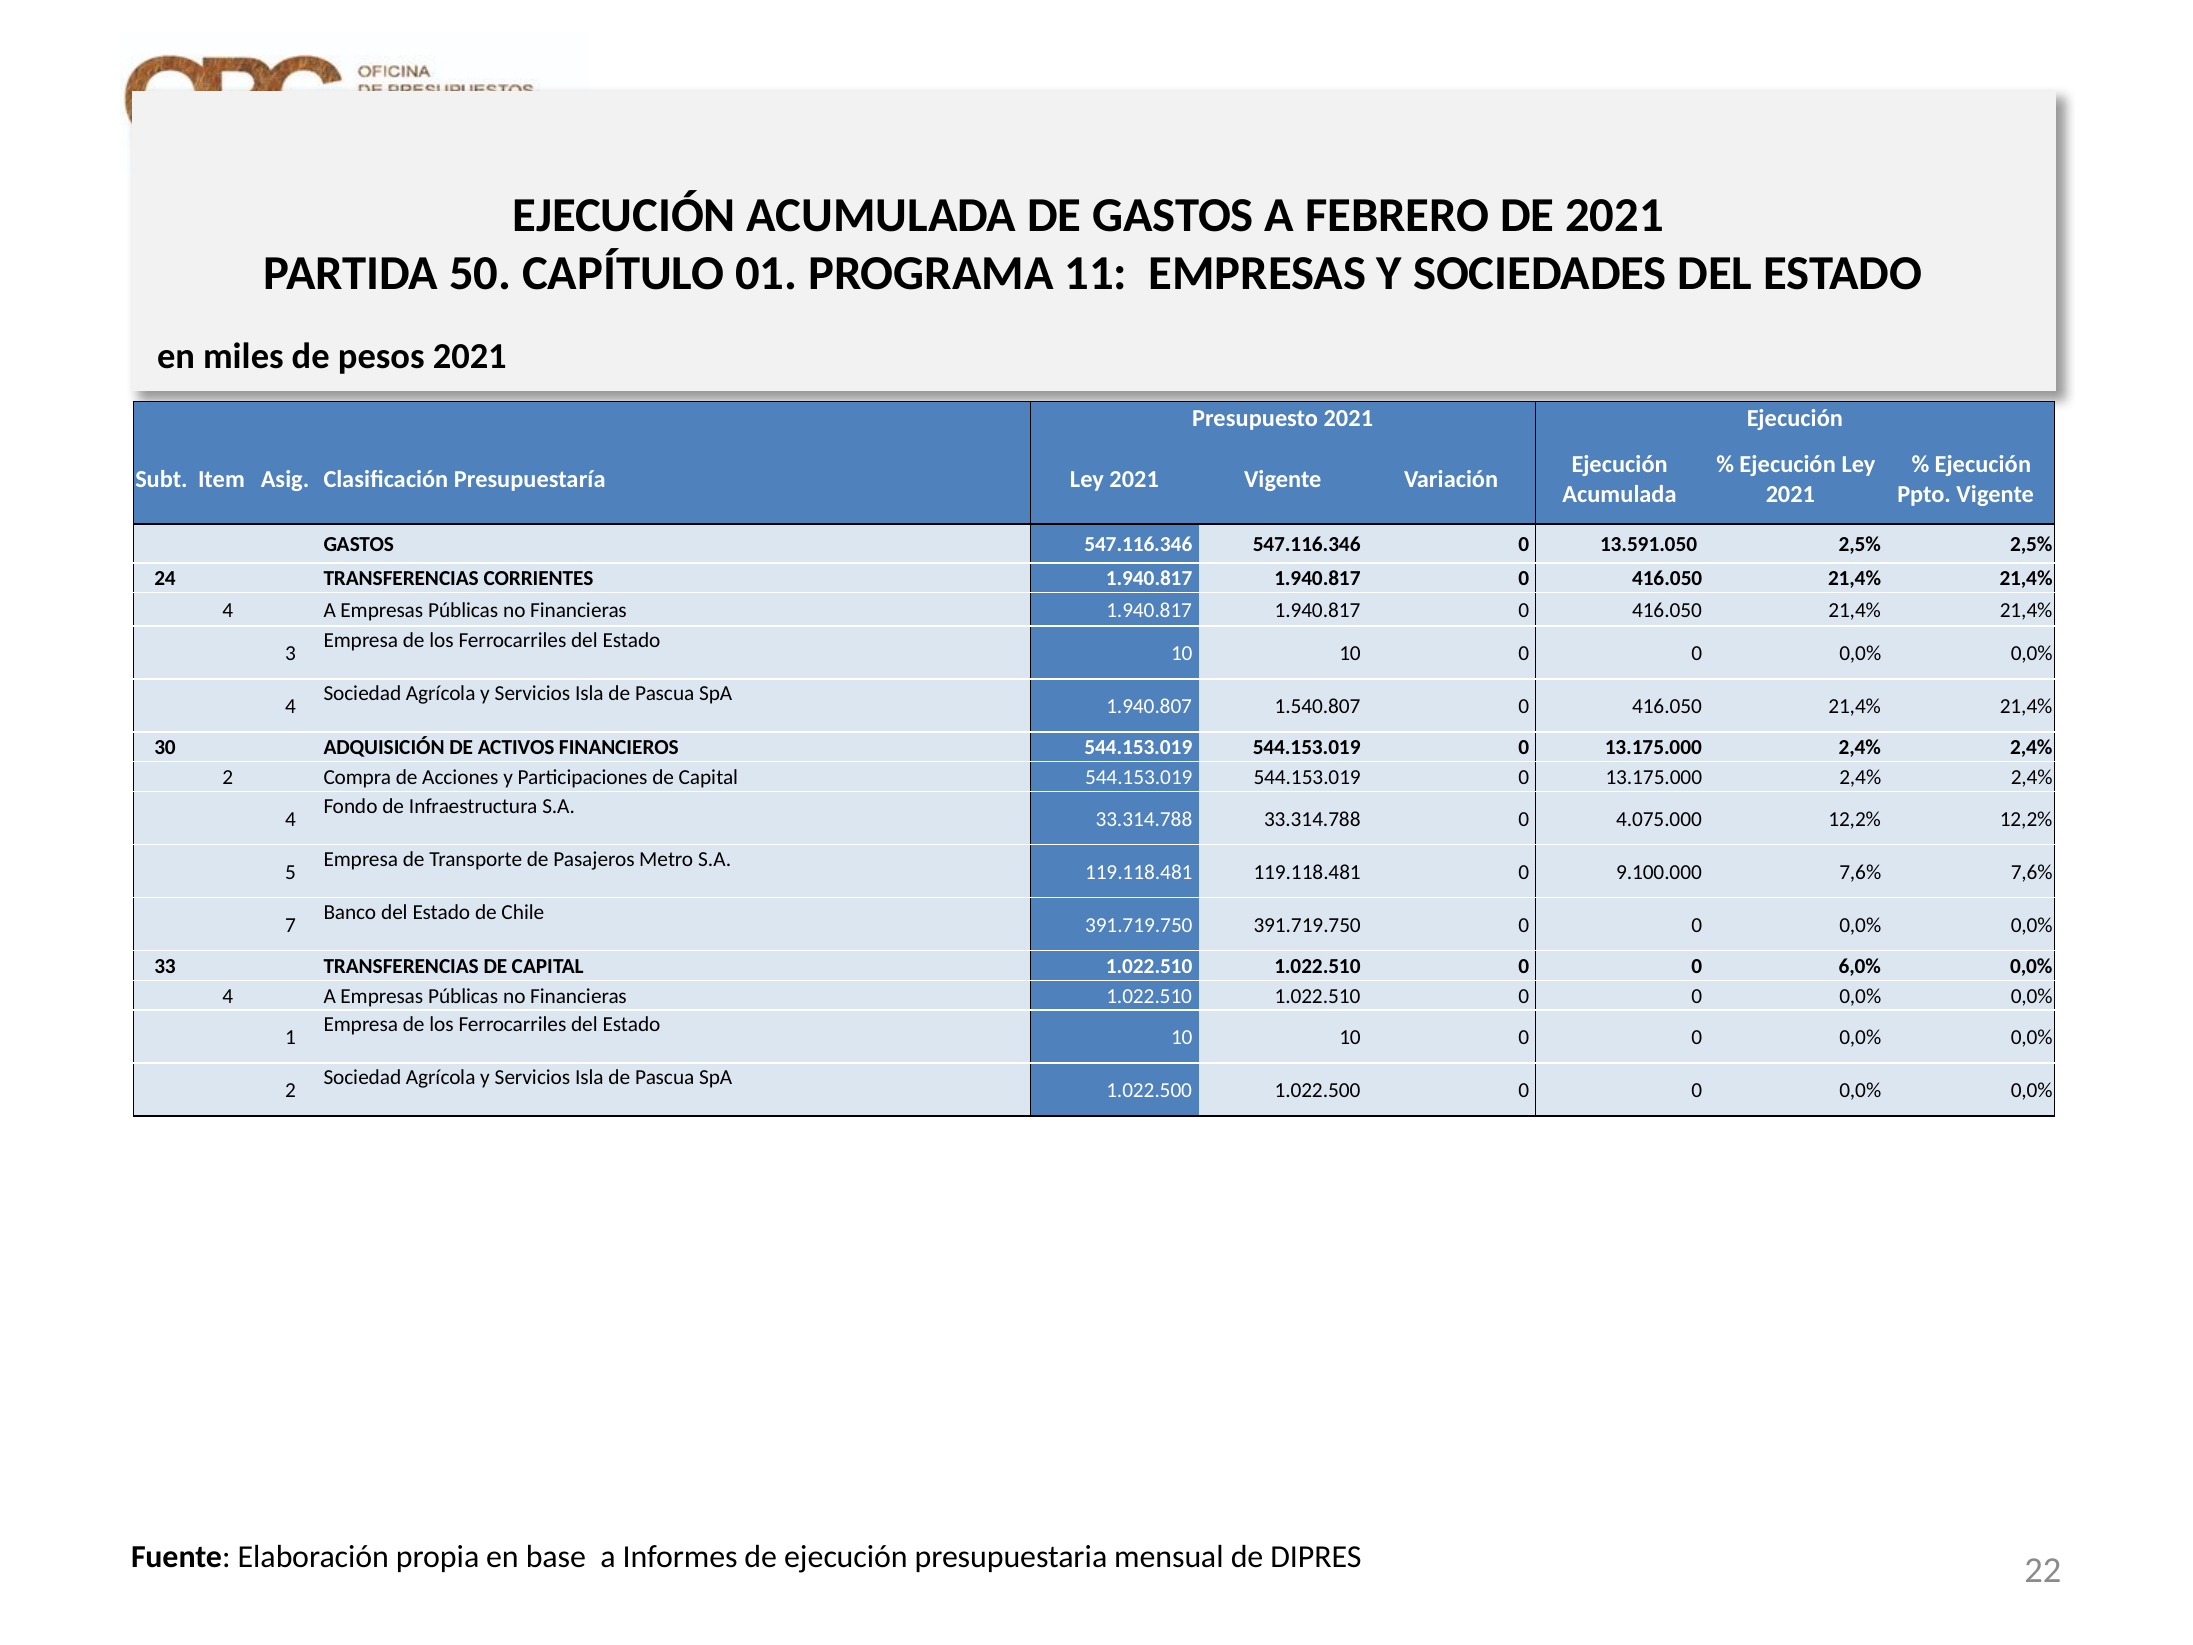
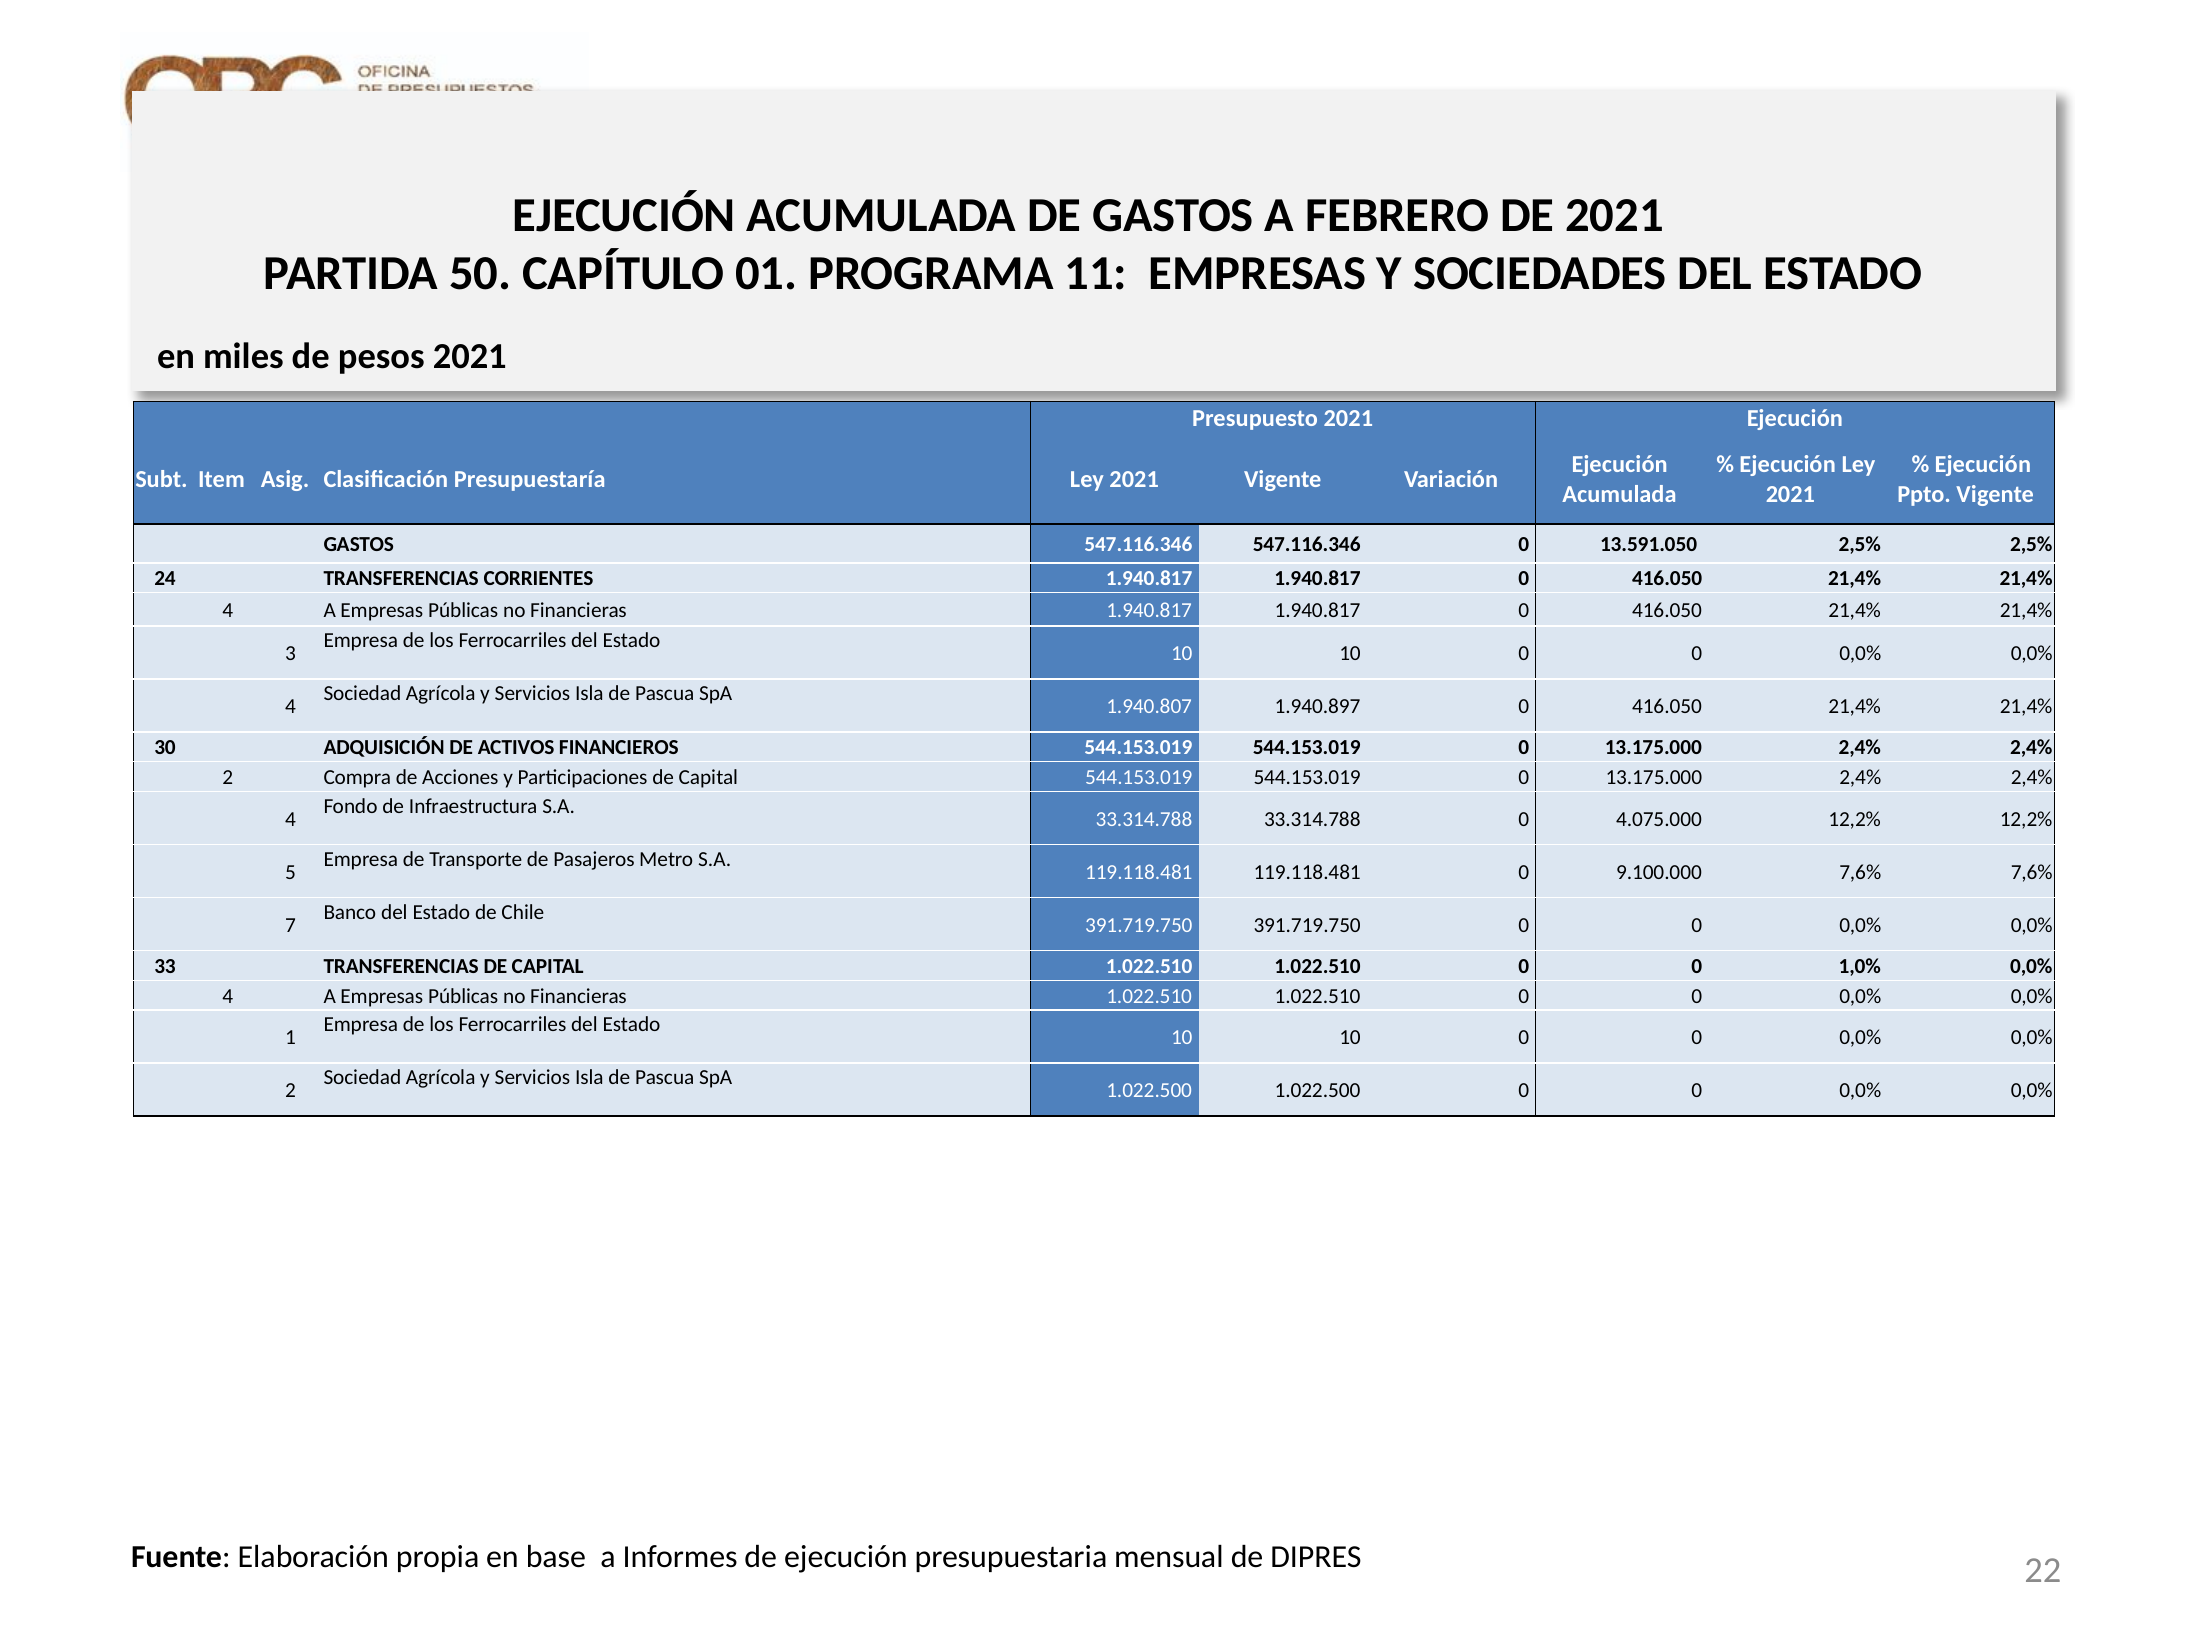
1.540.807: 1.540.807 -> 1.940.897 (1318, 706)
6,0%: 6,0% -> 1,0% (1860, 966)
